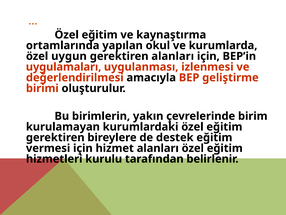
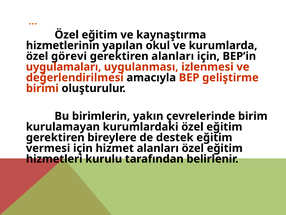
ortamlarında: ortamlarında -> hizmetlerinin (63, 45)
uygun: uygun -> görevi (69, 56)
